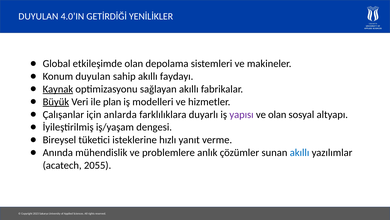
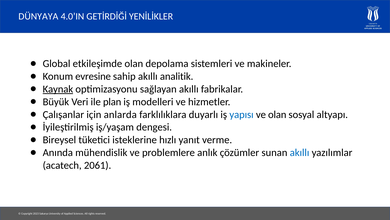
DUYULAN: DUYULAN -> DÜNYAYA (38, 16)
Konum duyulan: duyulan -> evresine (93, 76)
faydayı: faydayı -> analitik (177, 76)
Büyük underline: present -> none (56, 102)
yapısı colour: purple -> blue (241, 114)
2055: 2055 -> 2061 (98, 165)
